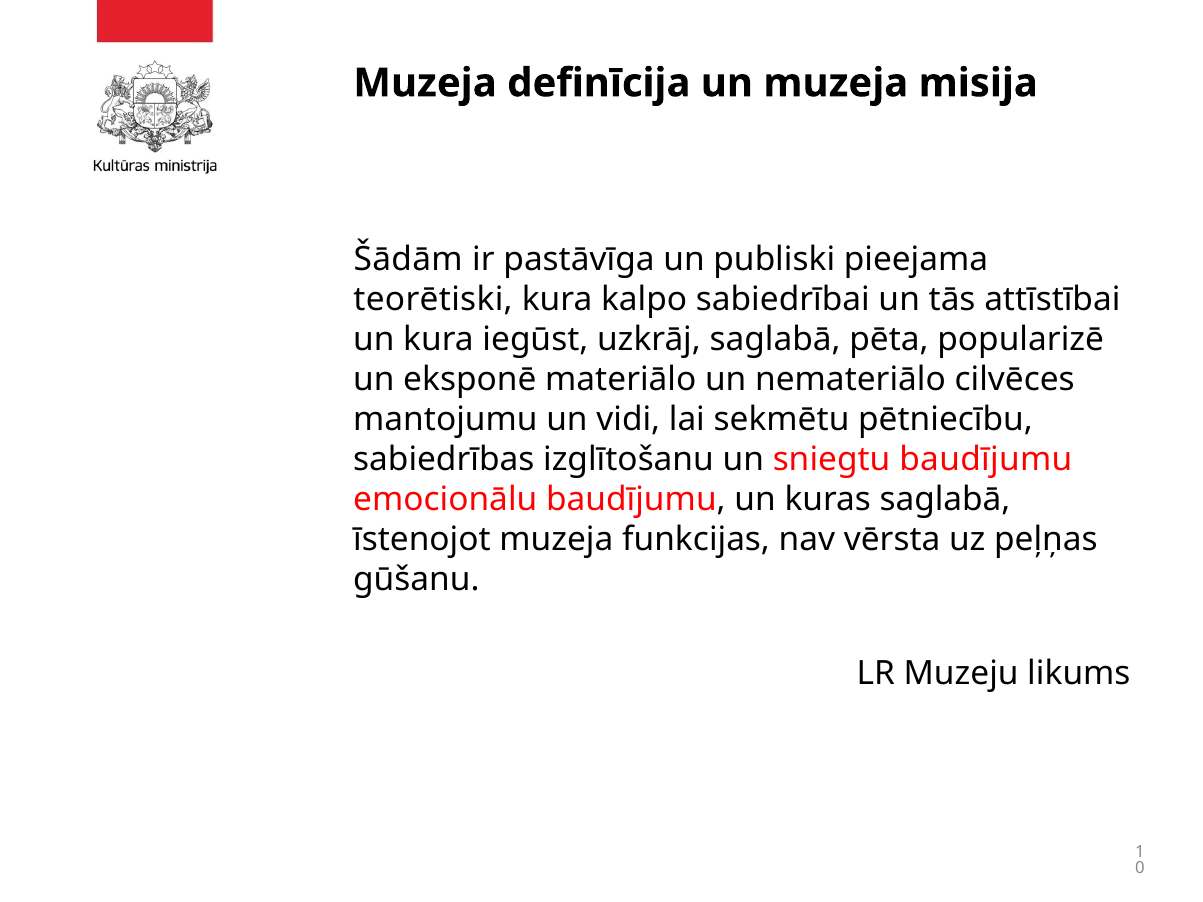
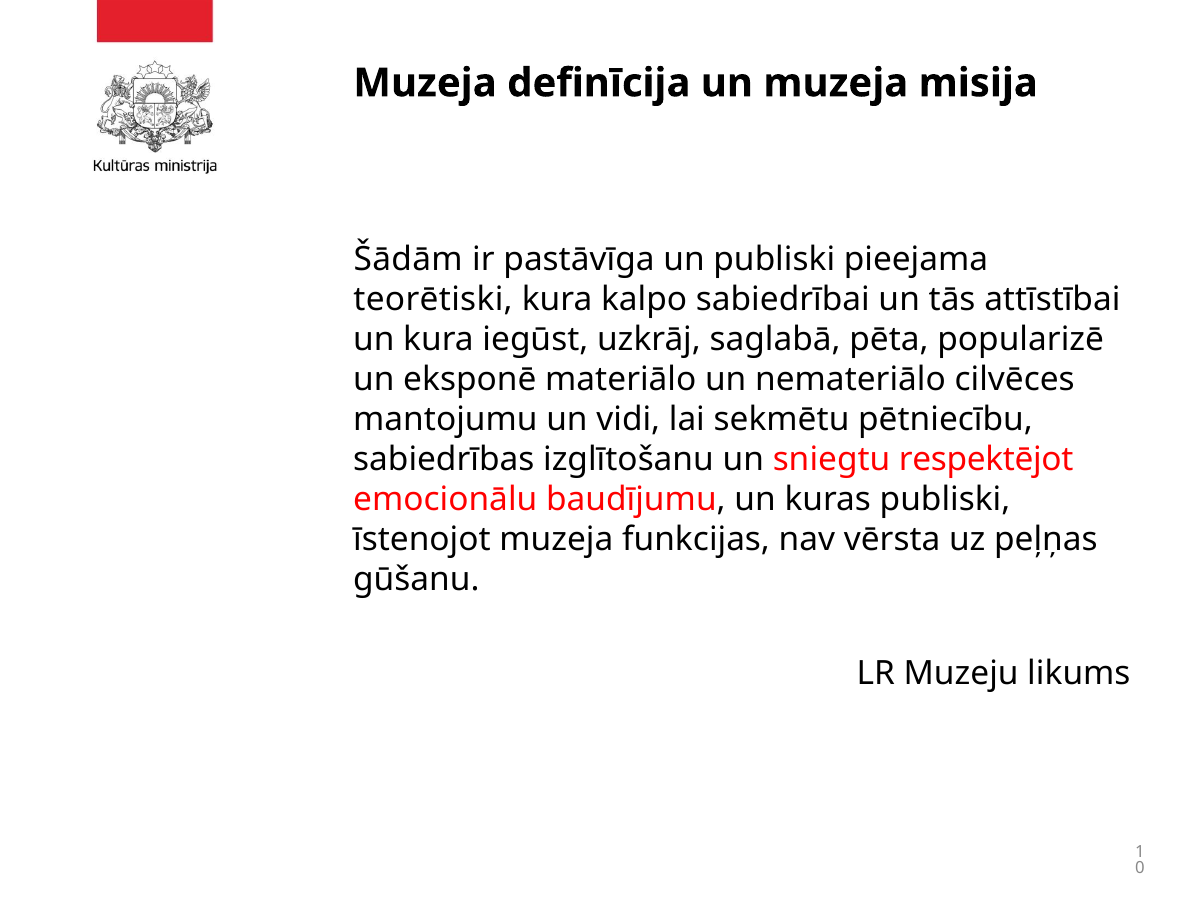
sniegtu baudījumu: baudījumu -> respektējot (986, 460)
kuras saglabā: saglabā -> publiski (945, 500)
